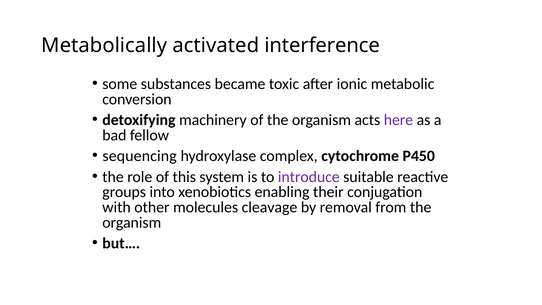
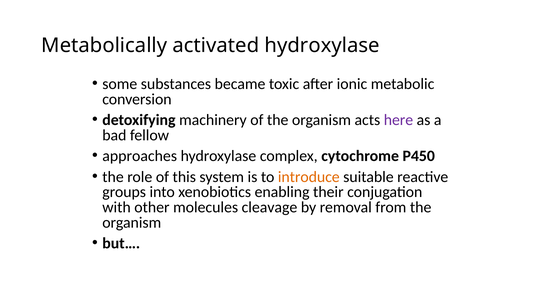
activated interference: interference -> hydroxylase (322, 46)
sequencing: sequencing -> approaches (140, 156)
introduce colour: purple -> orange (309, 177)
